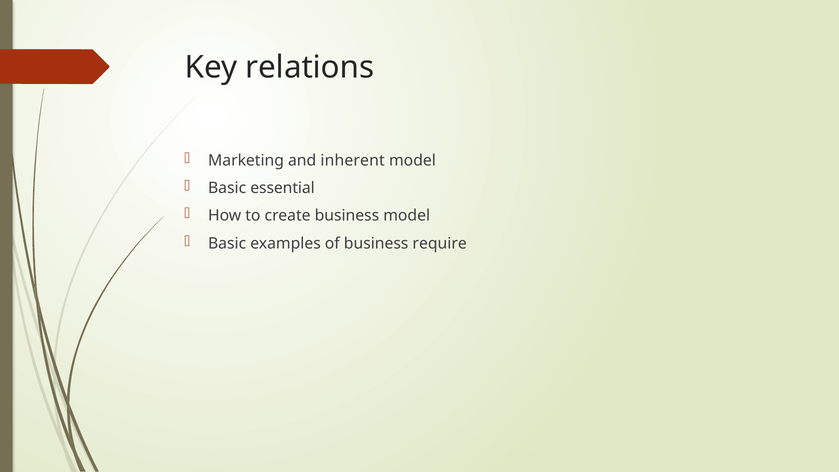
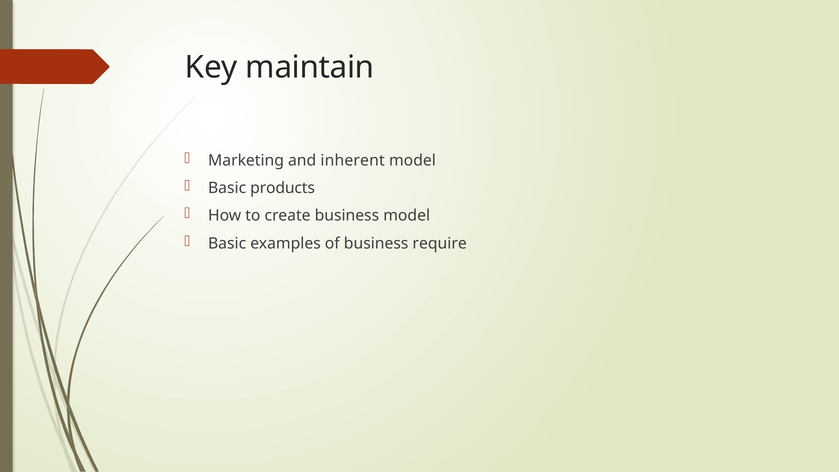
relations: relations -> maintain (310, 67)
essential: essential -> products (283, 188)
